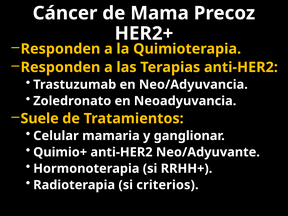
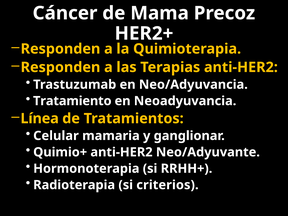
Zoledronato: Zoledronato -> Tratamiento (72, 101)
Suele: Suele -> Línea (40, 118)
